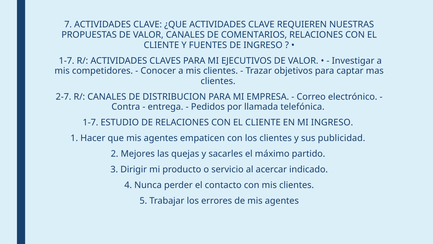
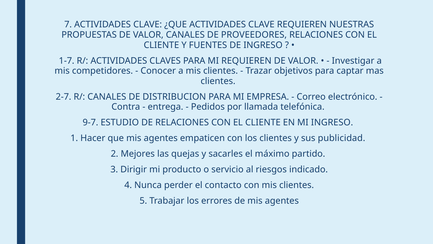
COMENTARIOS: COMENTARIOS -> PROVEEDORES (254, 35)
MI EJECUTIVOS: EJECUTIVOS -> REQUIEREN (246, 61)
1-7: 1-7 -> 9-7 (90, 122)
acercar: acercar -> riesgos (271, 169)
